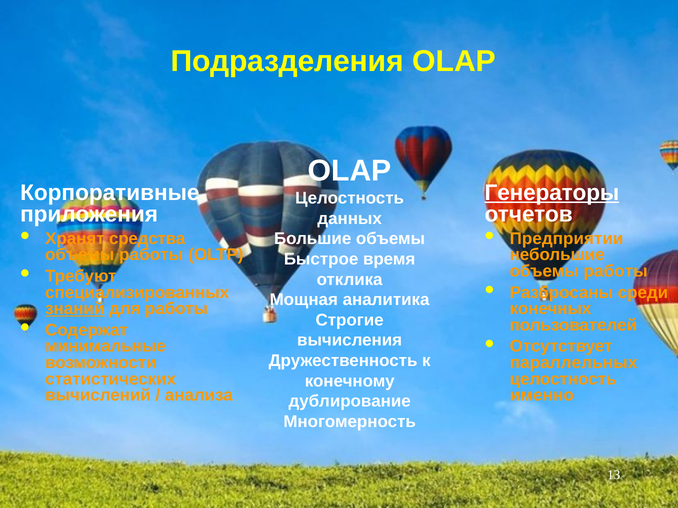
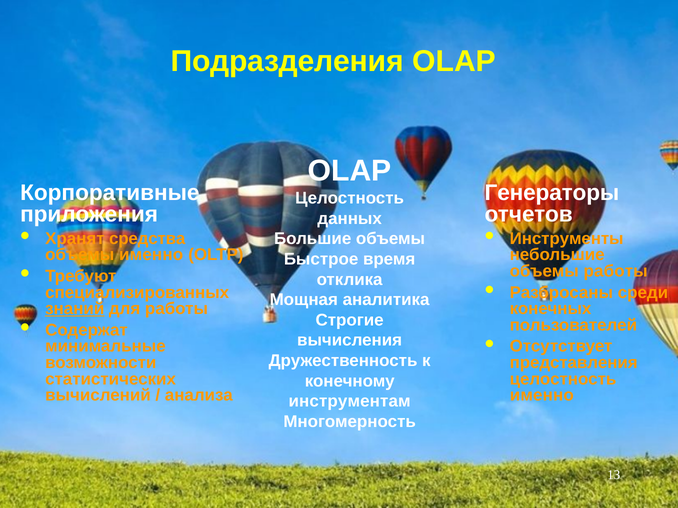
Генераторы underline: present -> none (552, 193)
Предприятии: Предприятии -> Инструменты (567, 239)
работы: работы -> именно (151, 255)
параллельных: параллельных -> представления (574, 363)
дублирование: дублирование -> инструментам (350, 402)
